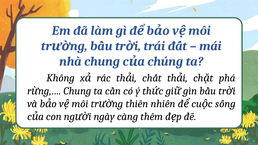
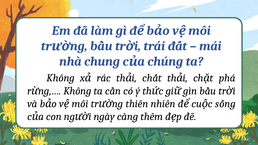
Chung: Chung -> Không (77, 91)
